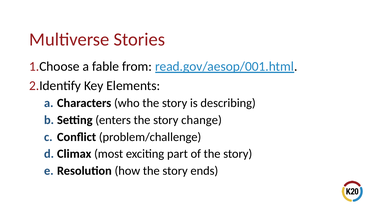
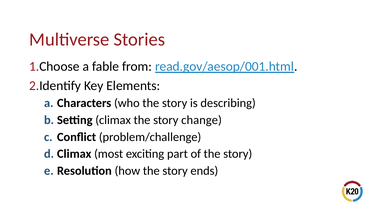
enters: enters -> climax (113, 120)
